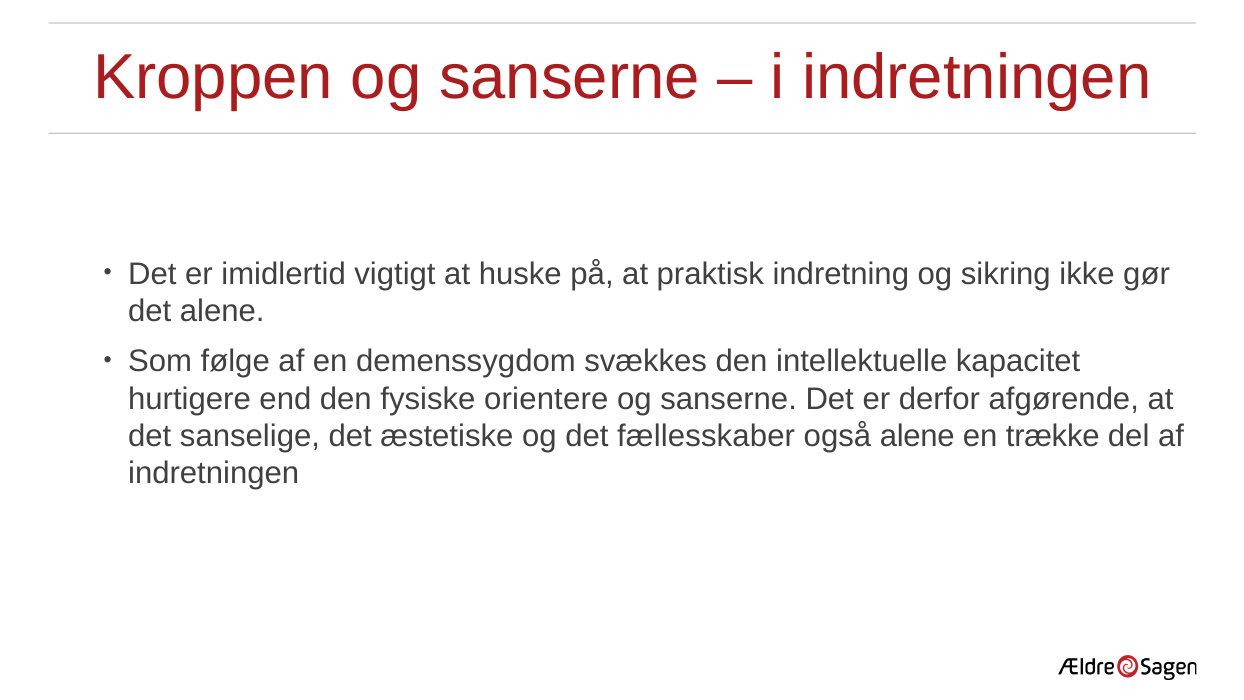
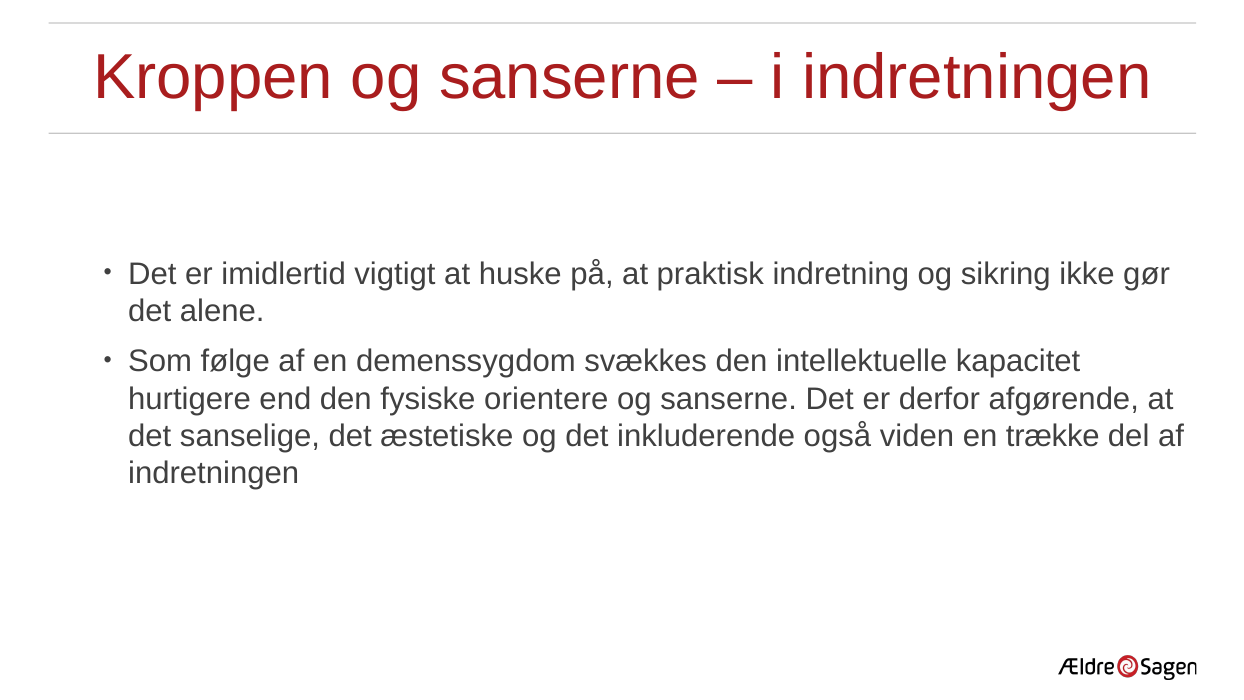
fællesskaber: fællesskaber -> inkluderende (706, 436)
også alene: alene -> viden (917, 436)
